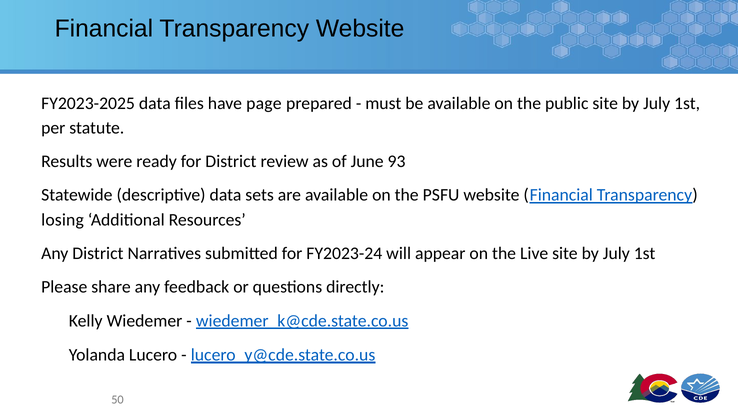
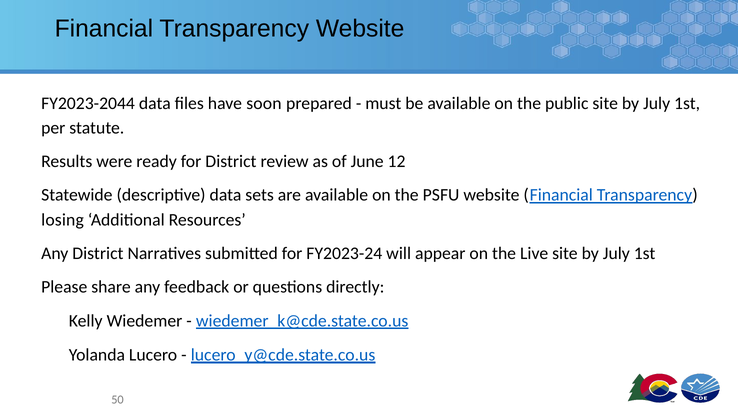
FY2023-2025: FY2023-2025 -> FY2023-2044 (88, 104)
page: page -> soon (264, 104)
93: 93 -> 12 (397, 162)
